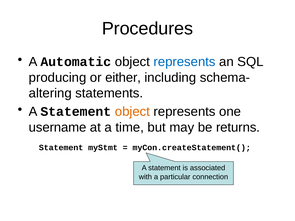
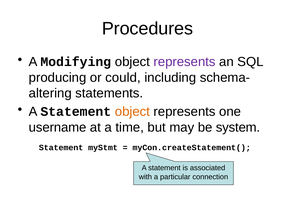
Automatic: Automatic -> Modifying (76, 62)
represents colour: blue -> purple (185, 62)
either: either -> could (123, 78)
returns: returns -> system (238, 127)
